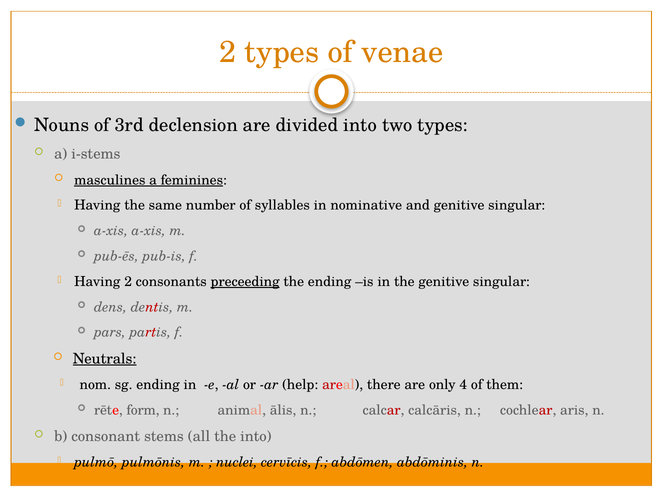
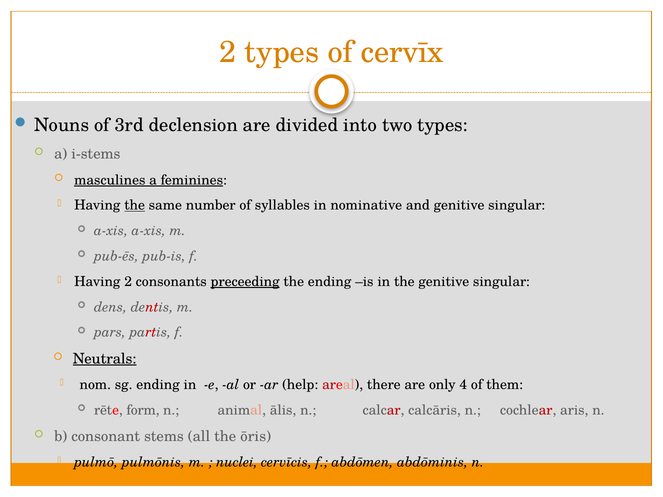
venae: venae -> cervīx (402, 52)
the underline: none -> present (135, 205)
the into: into -> ōris (256, 436)
